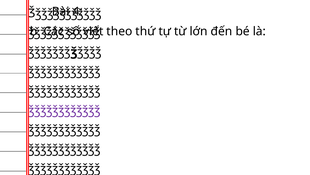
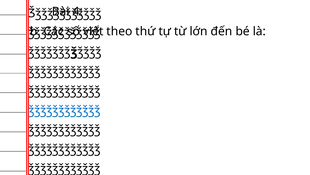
ǯǯǯǯǯǯǯǯǯǯǯǯ colour: purple -> blue (64, 110)
